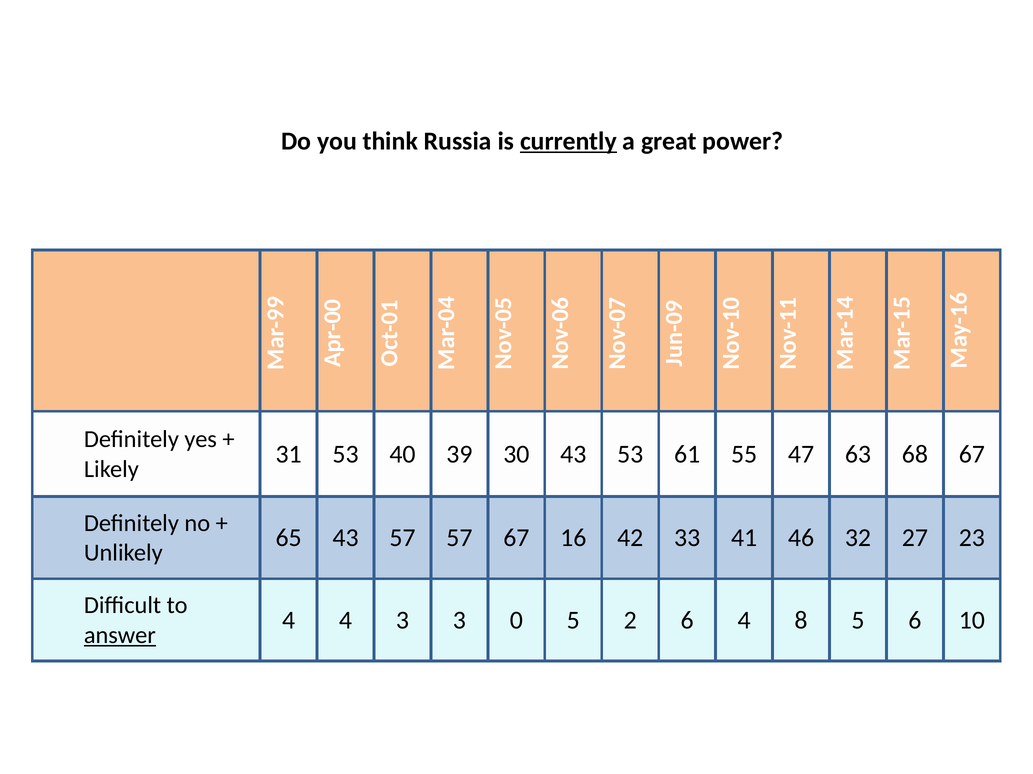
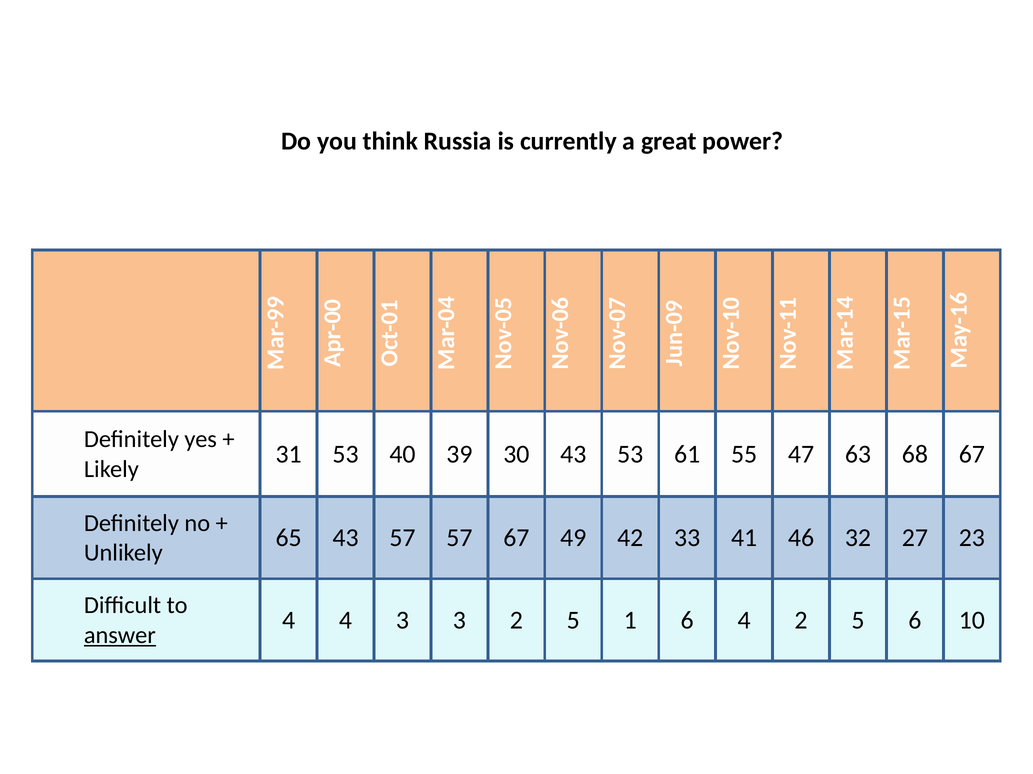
currently underline: present -> none (568, 142)
16: 16 -> 49 (573, 538)
3 0: 0 -> 2 (516, 621)
5 2: 2 -> 1 (630, 621)
4 8: 8 -> 2 (801, 621)
